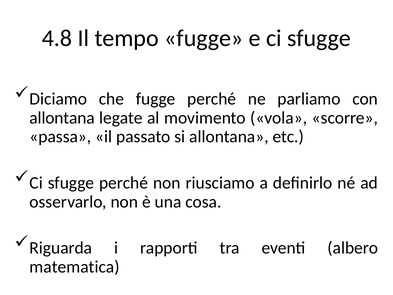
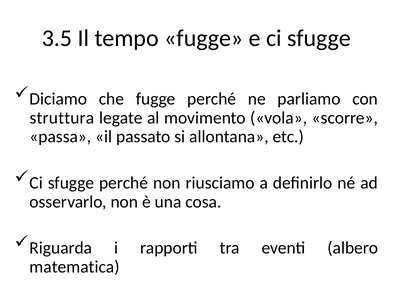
4.8: 4.8 -> 3.5 (57, 38)
allontana: allontana -> struttura (62, 118)
